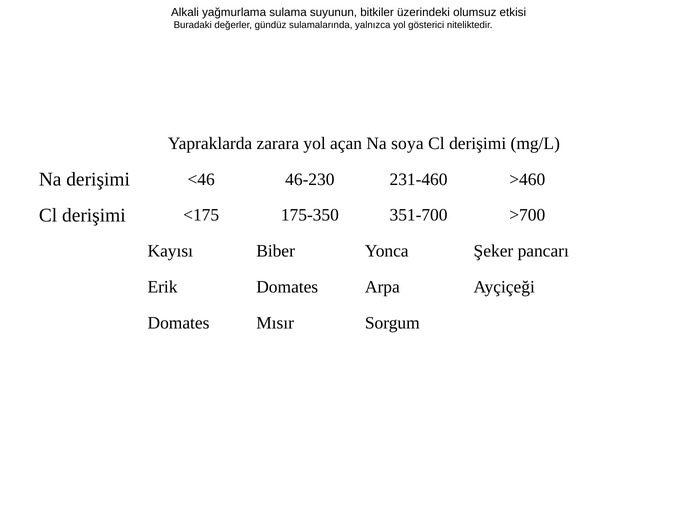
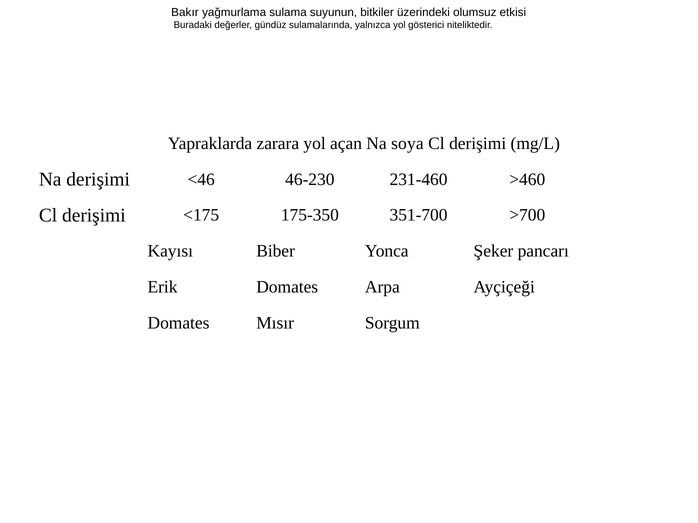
Alkali: Alkali -> Bakır (185, 12)
